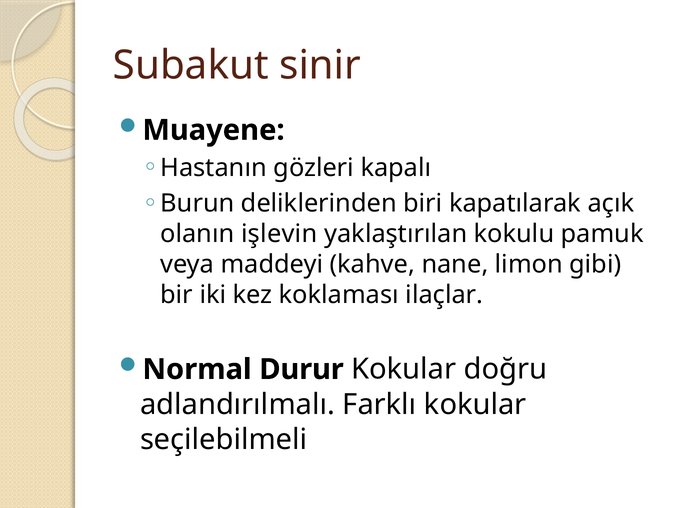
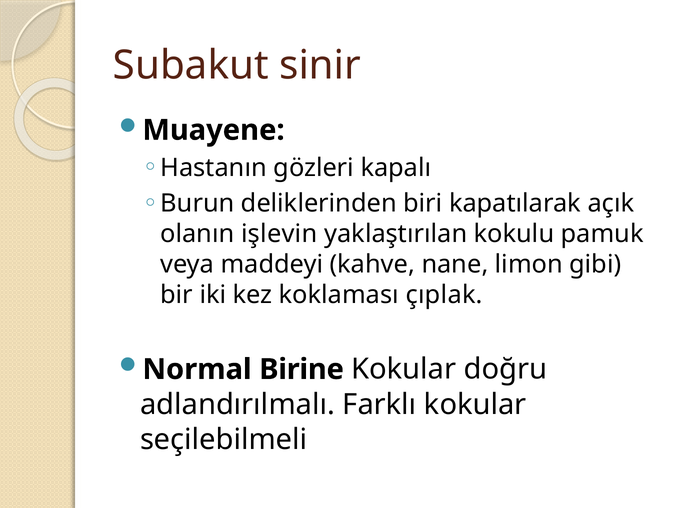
ilaçlar: ilaçlar -> çıplak (444, 295)
Durur: Durur -> Birine (302, 369)
